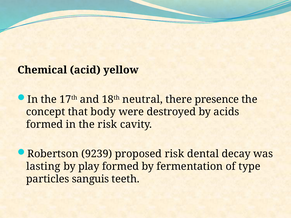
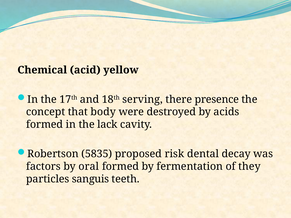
neutral: neutral -> serving (143, 99)
the risk: risk -> lack (107, 125)
9239: 9239 -> 5835 (97, 154)
lasting: lasting -> factors (43, 167)
play: play -> oral (89, 167)
type: type -> they (249, 167)
